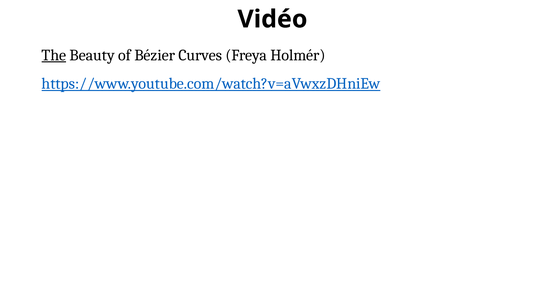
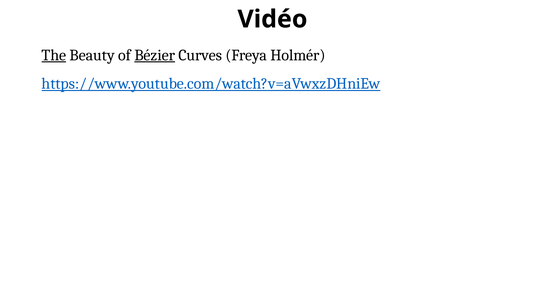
Bézier underline: none -> present (155, 55)
